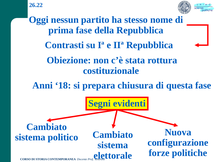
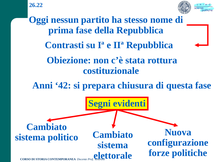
18: 18 -> 42 (63, 85)
